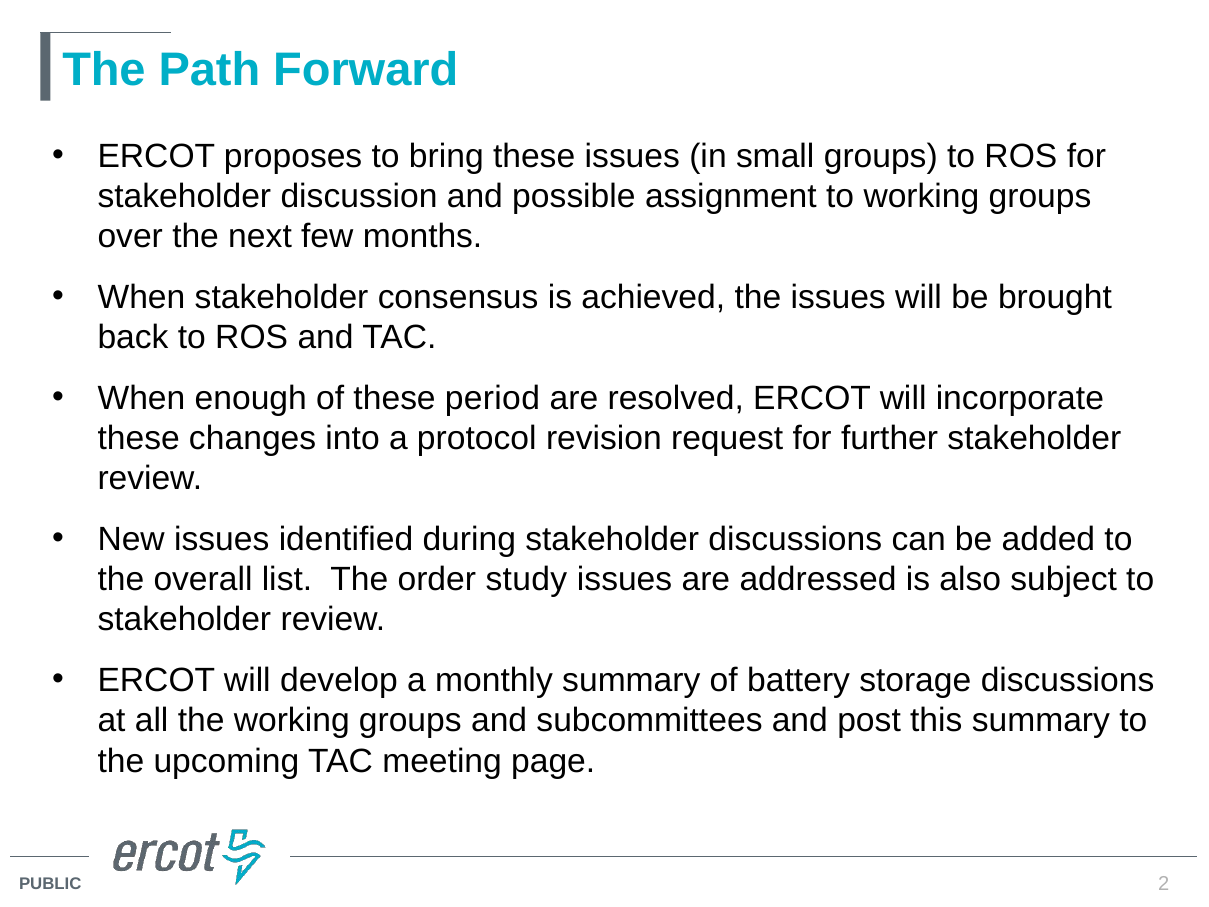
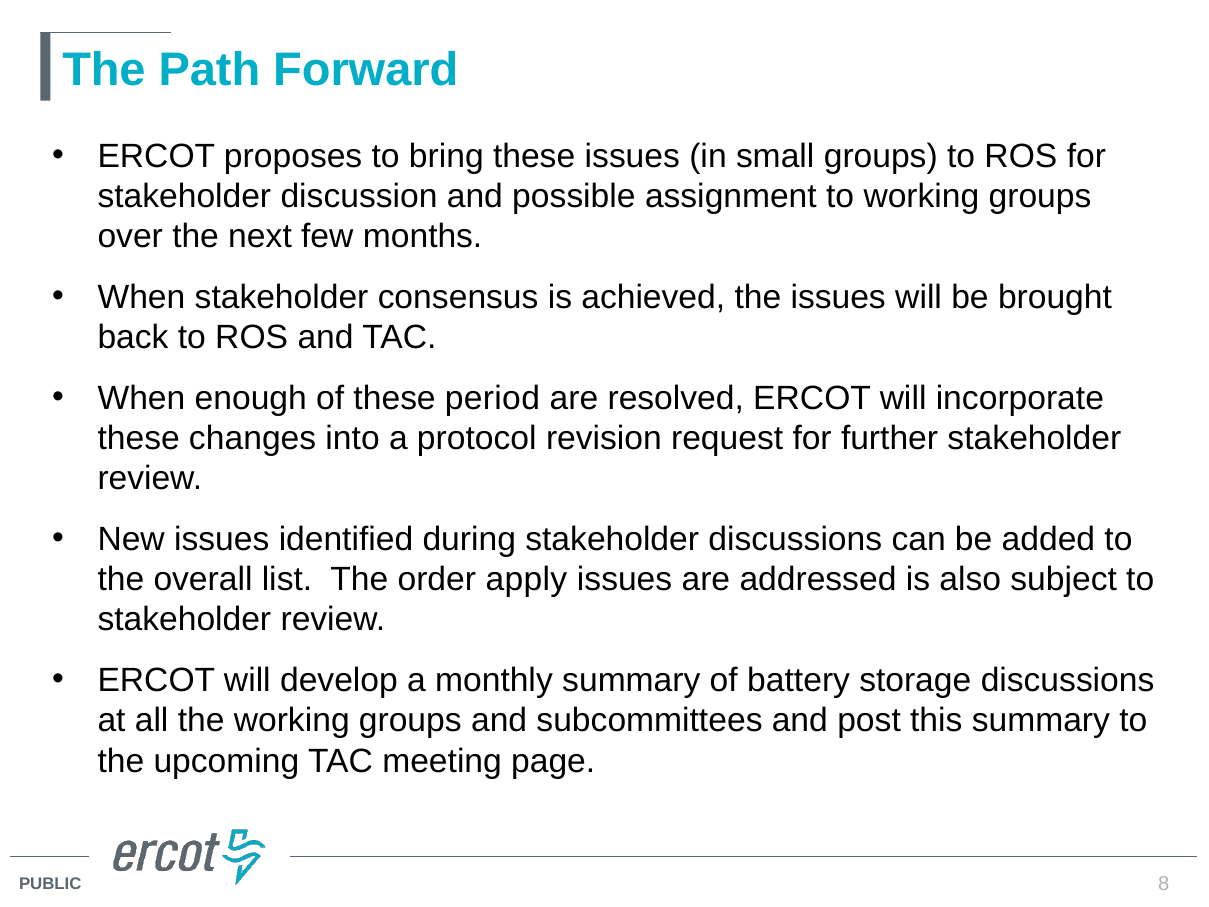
study: study -> apply (526, 579)
2: 2 -> 8 (1164, 883)
